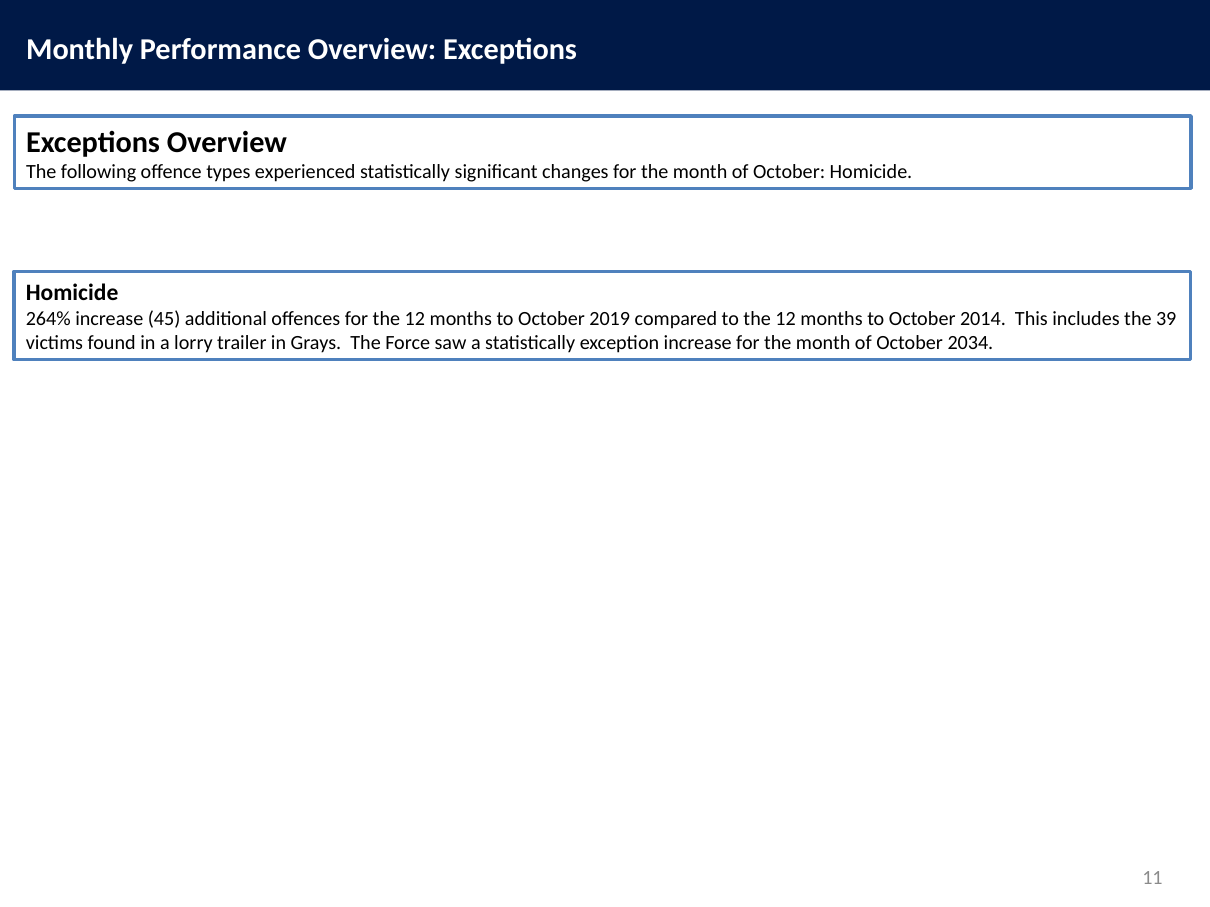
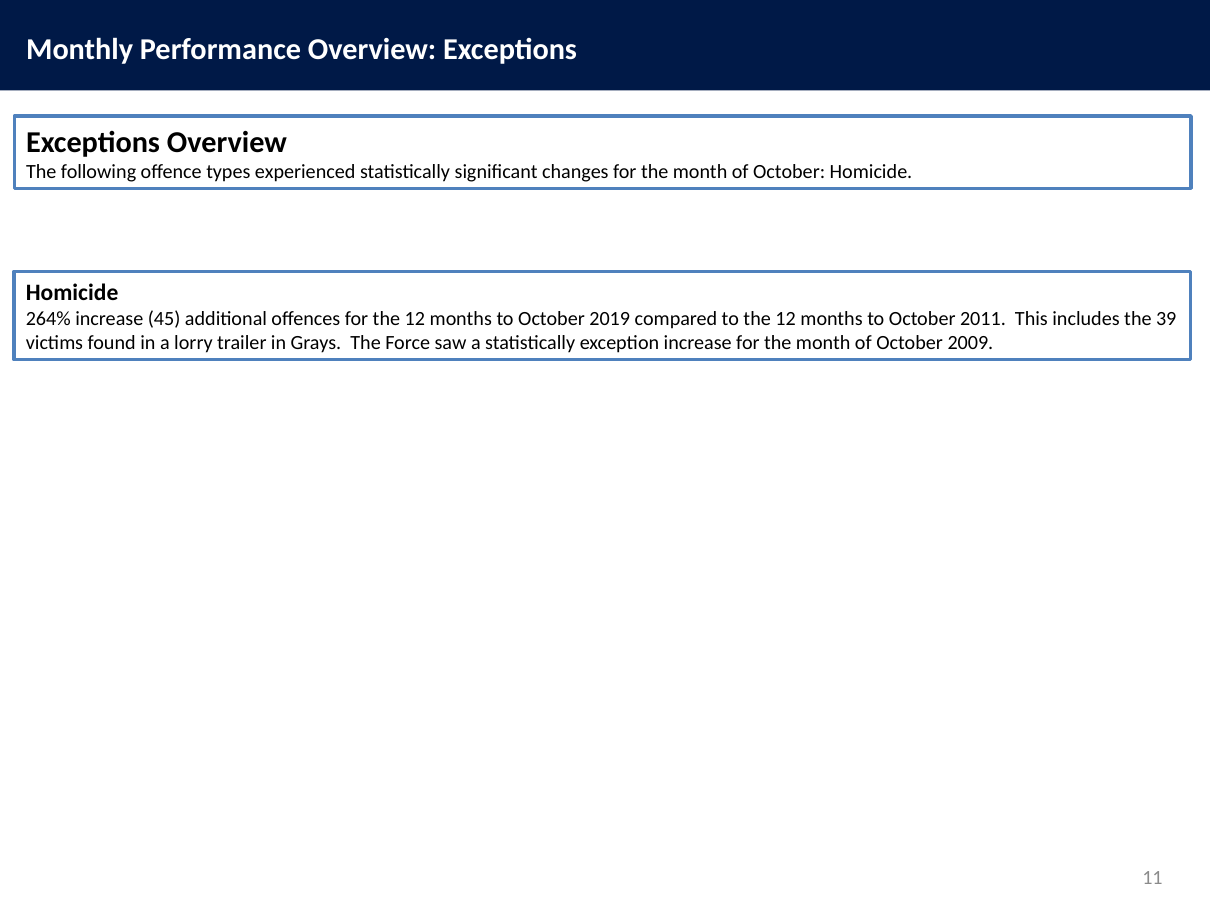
2014: 2014 -> 2011 (983, 319)
2034: 2034 -> 2009 (970, 343)
